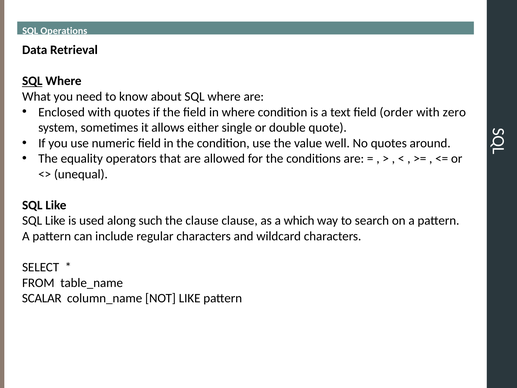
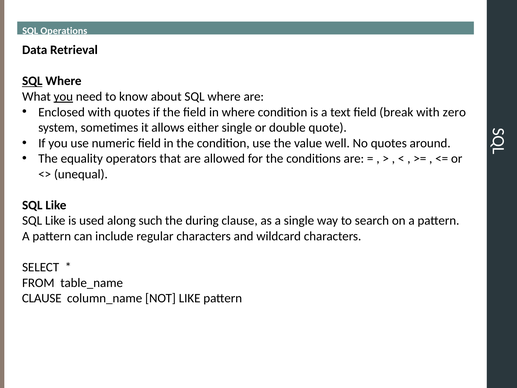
you underline: none -> present (63, 96)
order: order -> break (396, 112)
the clause: clause -> during (202, 221)
a which: which -> single (299, 221)
SCALAR: SCALAR -> CLAUSE (42, 298)
